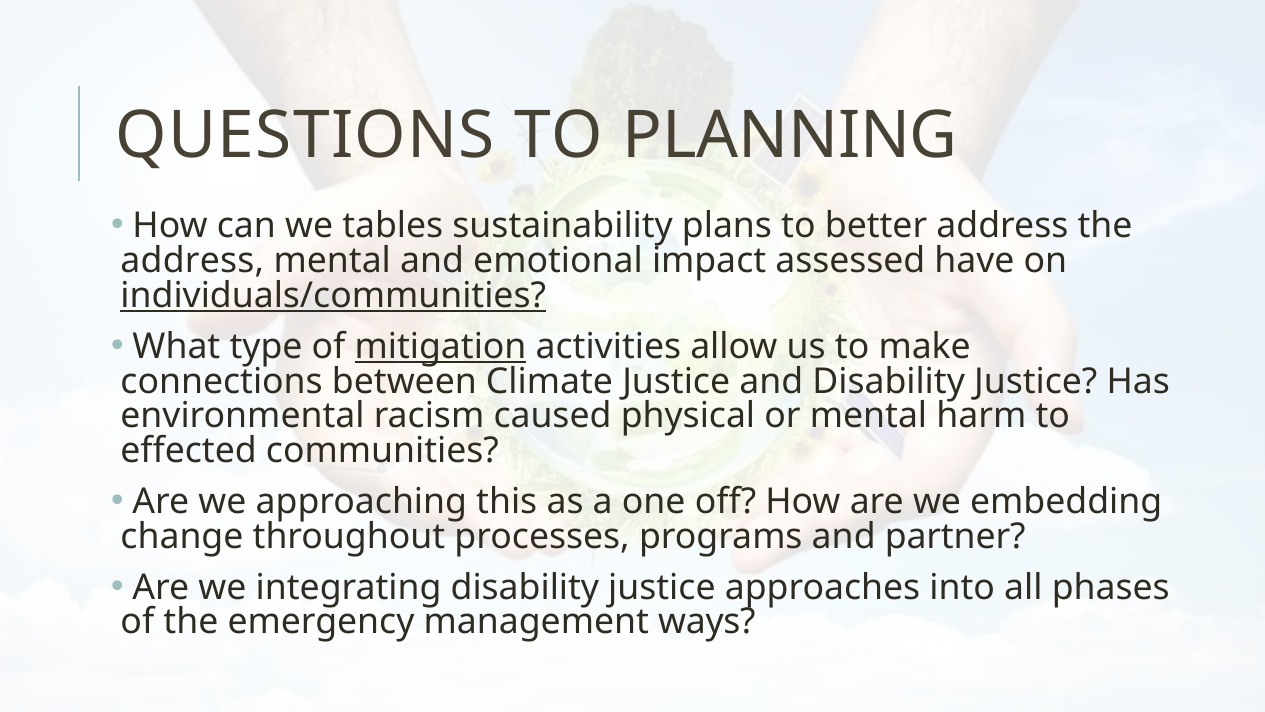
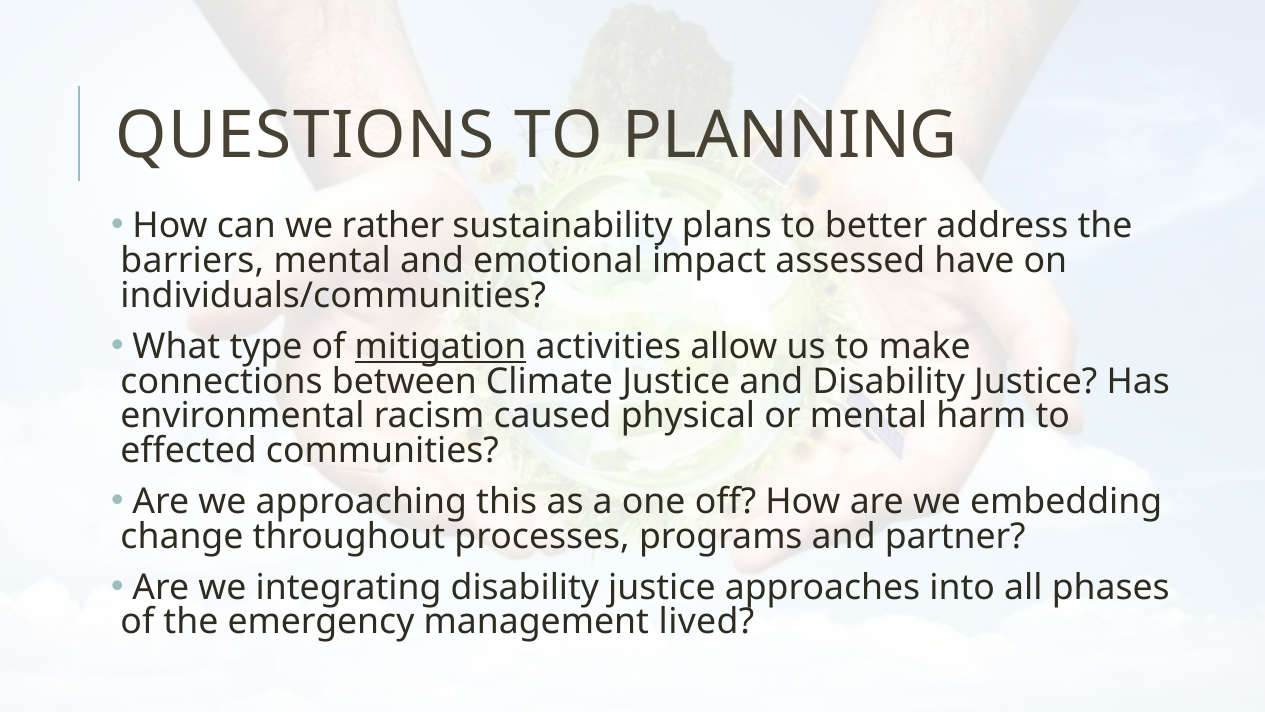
tables: tables -> rather (393, 226)
address: address -> barriers (192, 261)
individuals/communities underline: present -> none (333, 295)
ways: ways -> lived (707, 622)
